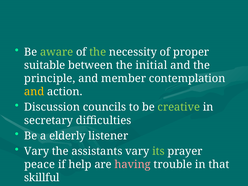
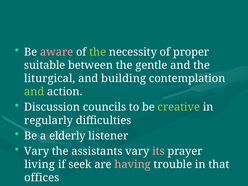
aware colour: light green -> pink (57, 52)
initial: initial -> gentle (151, 65)
principle: principle -> liturgical (50, 78)
member: member -> building (124, 78)
and colour: yellow -> light green (34, 92)
secretary: secretary -> regularly (49, 120)
its colour: light green -> pink (158, 151)
peace: peace -> living (40, 164)
help: help -> seek (80, 164)
skillful: skillful -> offices (42, 178)
